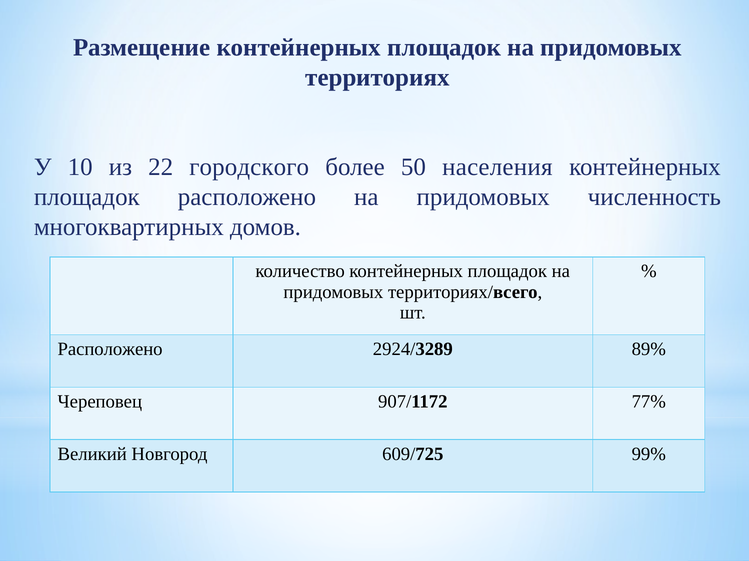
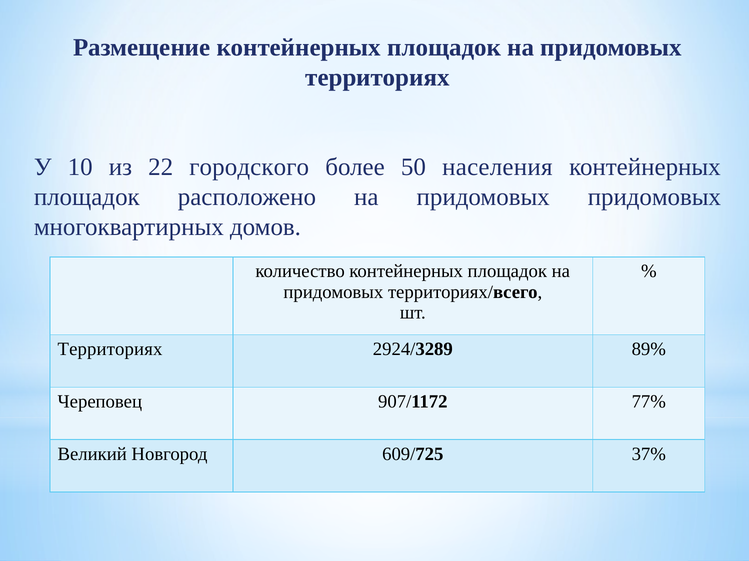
придомовых численность: численность -> придомовых (654, 197)
Расположено: Расположено -> Территориях (110, 350)
99%: 99% -> 37% (649, 454)
